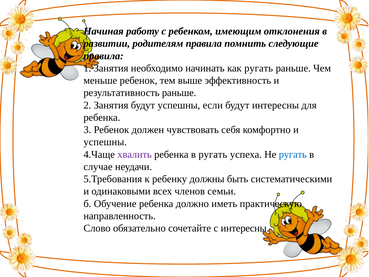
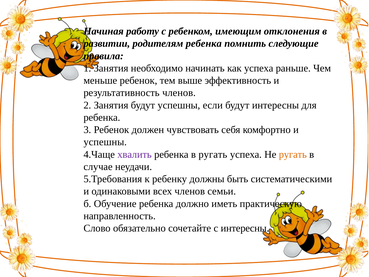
родителям правила: правила -> ребенка (204, 44)
как ругать: ругать -> успеха (259, 68)
результативность раньше: раньше -> членов (179, 93)
ругать colour: blue -> orange (293, 154)
